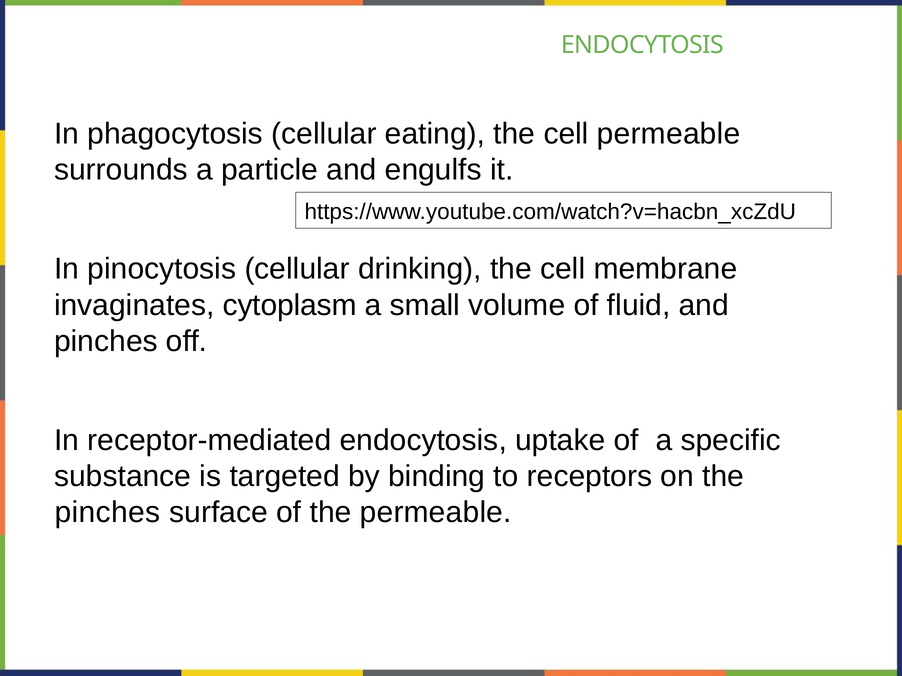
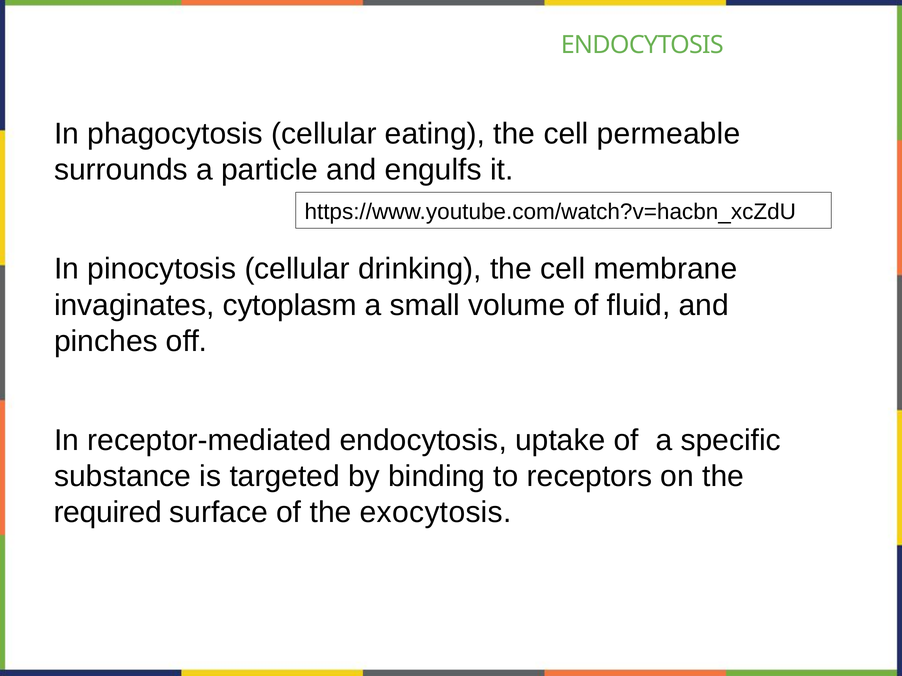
pinches: pinches -> required (108, 513)
the permeable: permeable -> exocytosis (436, 513)
